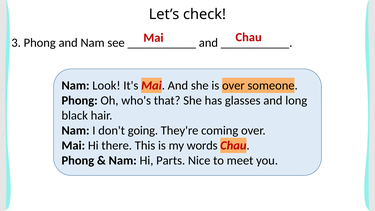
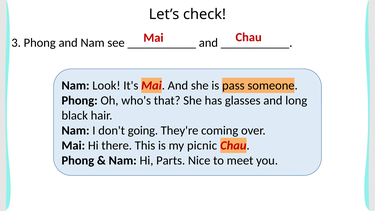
is over: over -> pass (233, 85)
words: words -> picnic (202, 145)
